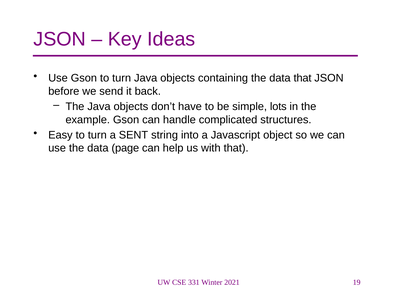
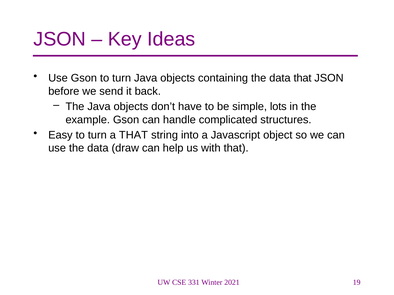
a SENT: SENT -> THAT (133, 135)
page: page -> draw (125, 148)
